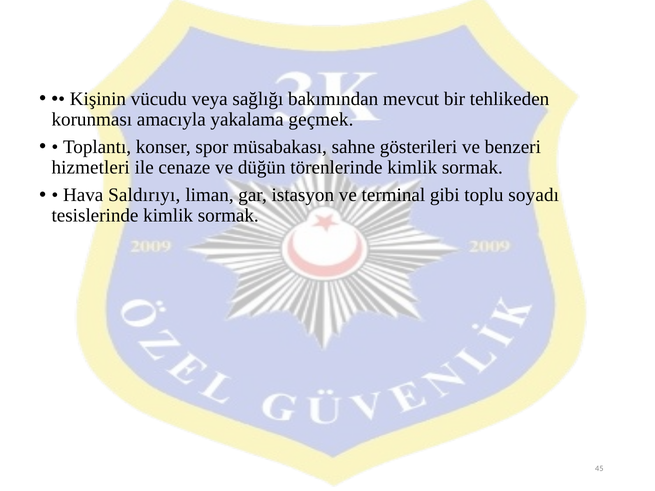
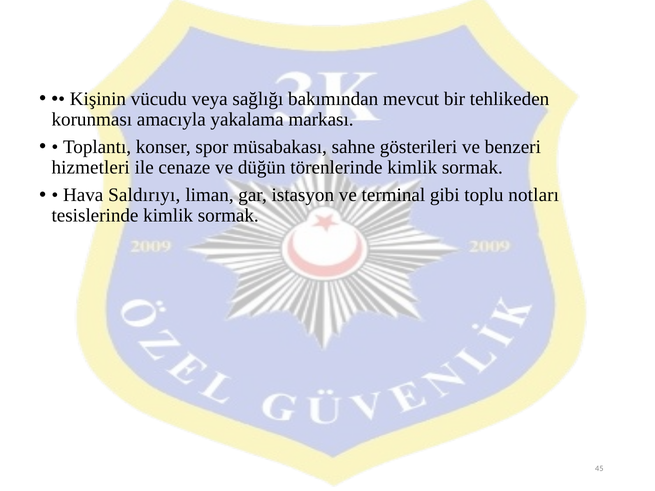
geçmek: geçmek -> markası (321, 120)
soyadı: soyadı -> notları (534, 195)
